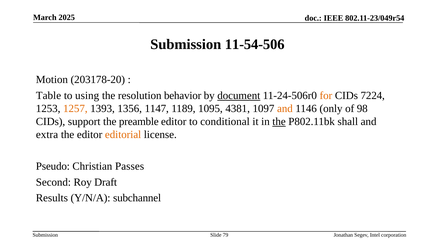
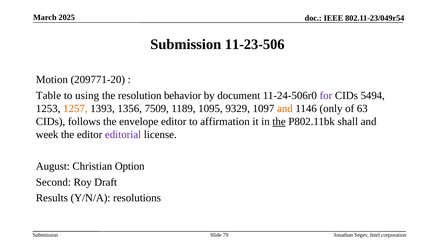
11-54-506: 11-54-506 -> 11-23-506 (255, 44)
203178-20: 203178-20 -> 209771-20 (98, 80)
document underline: present -> none (239, 95)
for colour: orange -> purple (326, 95)
7224: 7224 -> 5494 (373, 95)
1147: 1147 -> 7509 (157, 108)
4381: 4381 -> 9329 (238, 108)
98: 98 -> 63 (362, 108)
support: support -> follows (84, 121)
preamble: preamble -> envelope (139, 121)
conditional: conditional -> affirmation (225, 121)
extra: extra -> week (47, 135)
editorial colour: orange -> purple (123, 135)
Pseudo: Pseudo -> August (53, 166)
Passes: Passes -> Option (130, 166)
subchannel: subchannel -> resolutions (137, 198)
